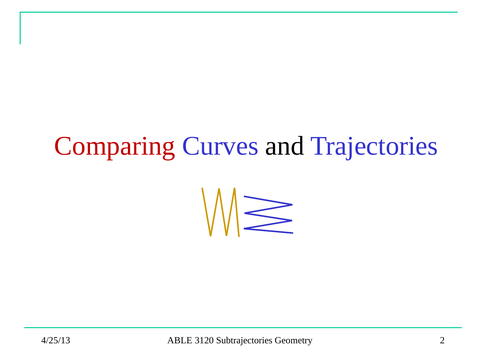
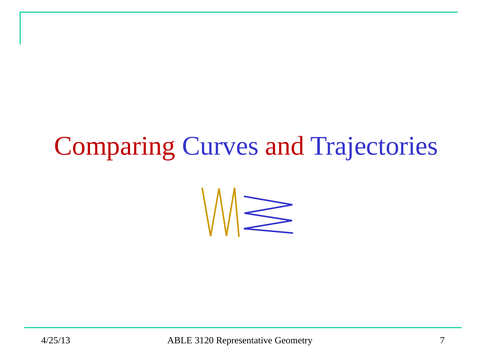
and colour: black -> red (285, 146)
Subtrajectories: Subtrajectories -> Representative (244, 341)
2: 2 -> 7 (442, 341)
